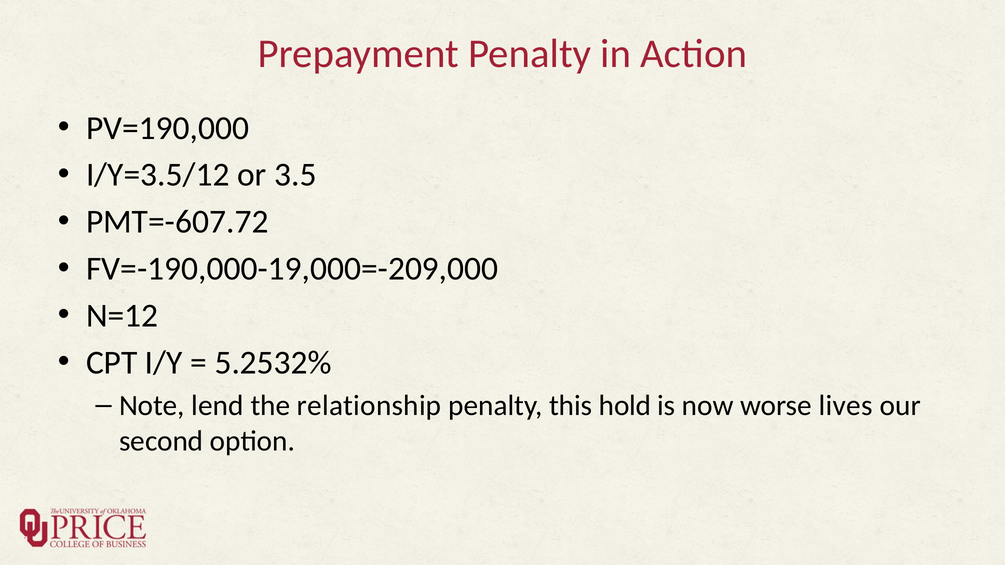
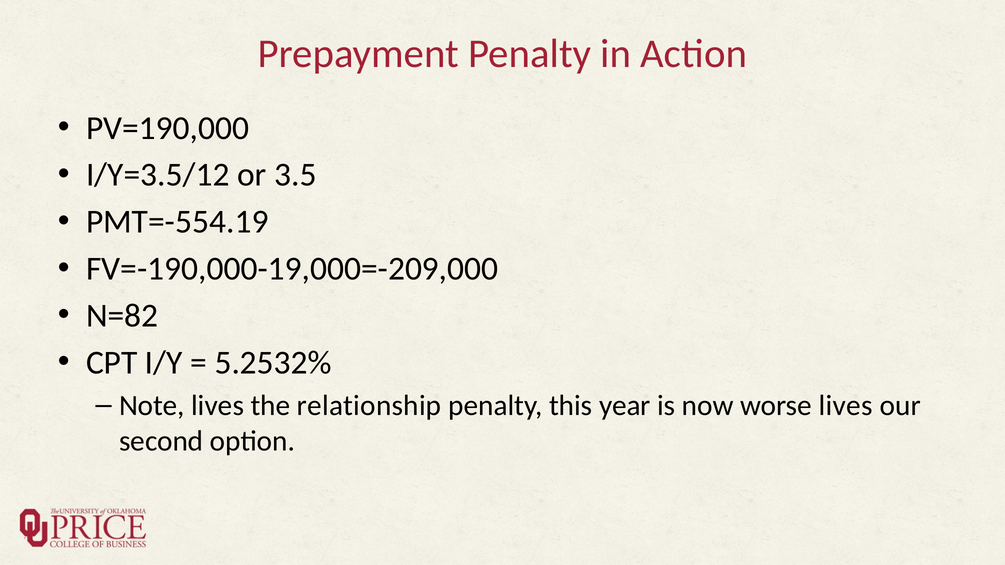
PMT=-607.72: PMT=-607.72 -> PMT=-554.19 (177, 222)
N=12: N=12 -> N=82 (122, 316)
Note lend: lend -> lives (218, 406)
hold: hold -> year (625, 406)
